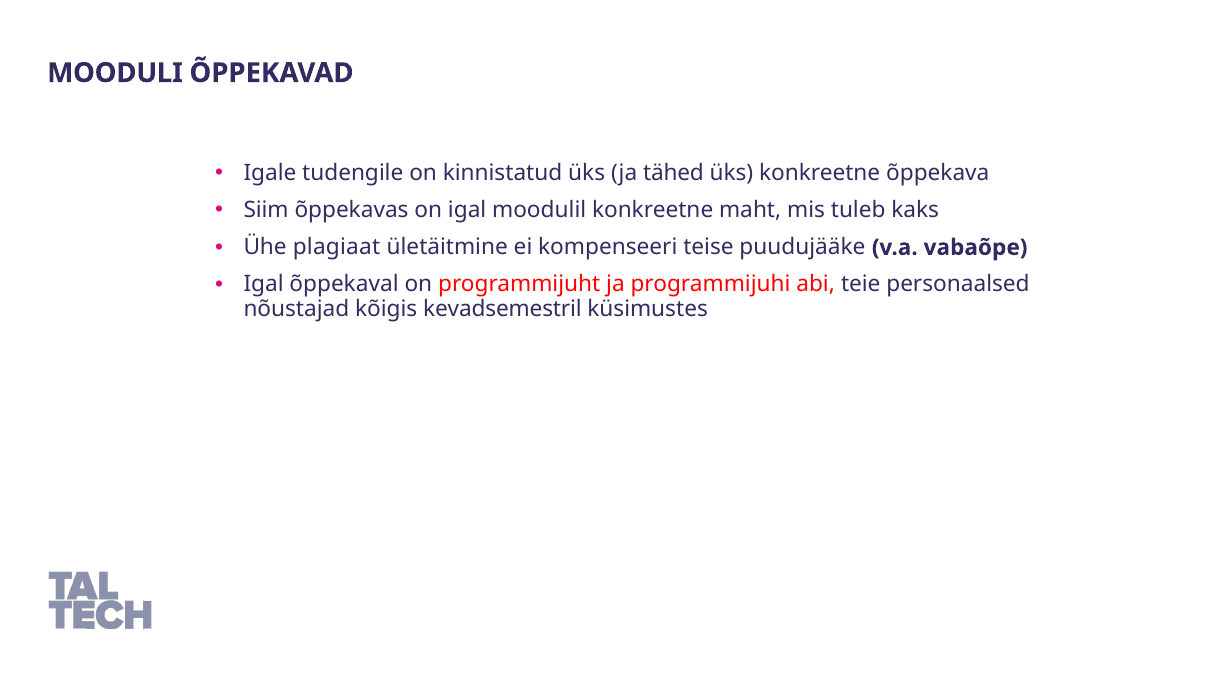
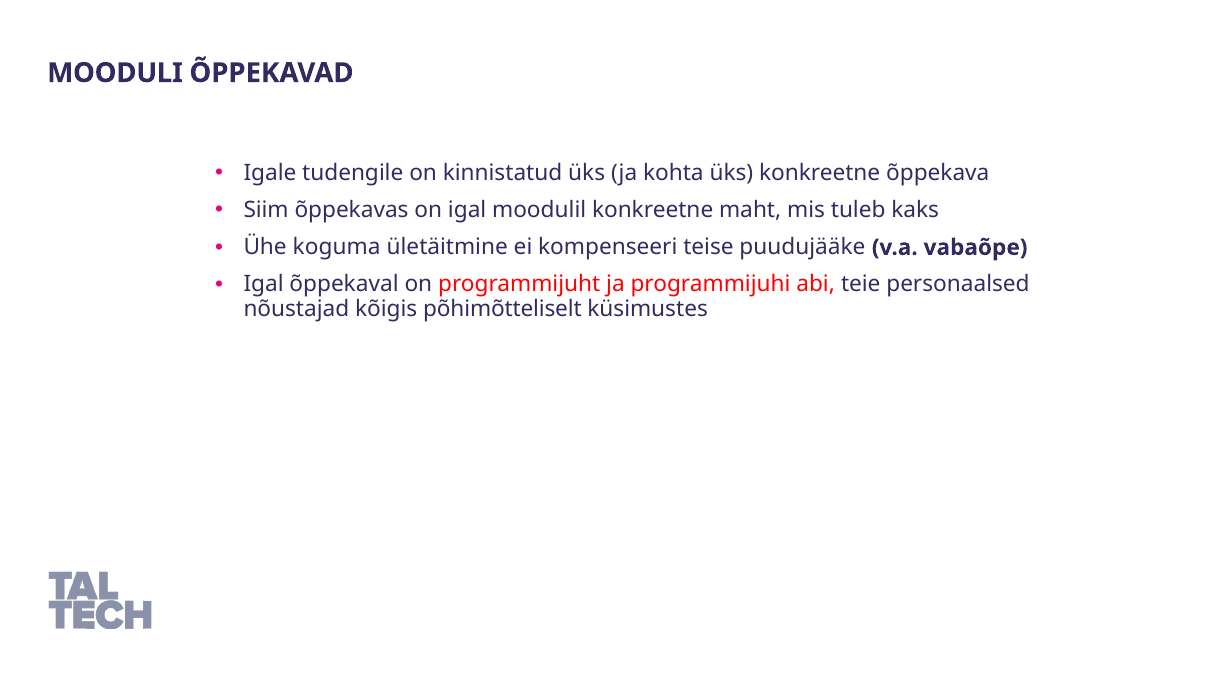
tähed: tähed -> kohta (673, 173)
plagiaat: plagiaat -> koguma (337, 248)
kevadsemestril: kevadsemestril -> põhimõtteliselt (502, 309)
